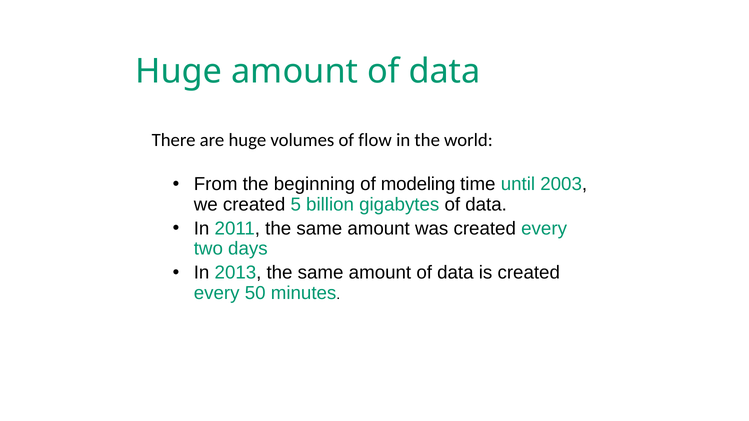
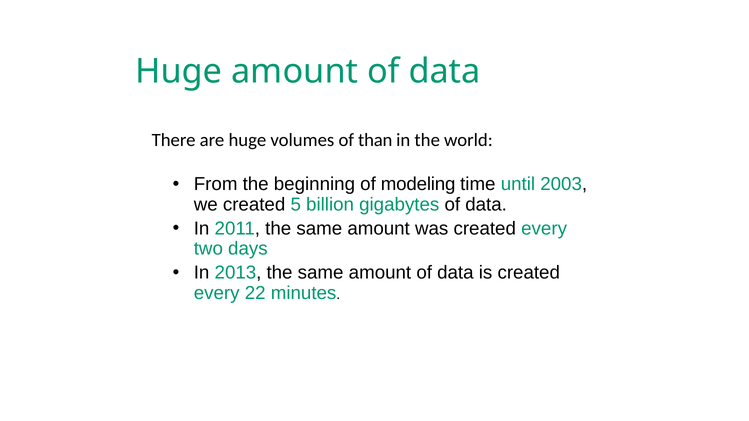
flow: flow -> than (375, 140)
50: 50 -> 22 (255, 293)
